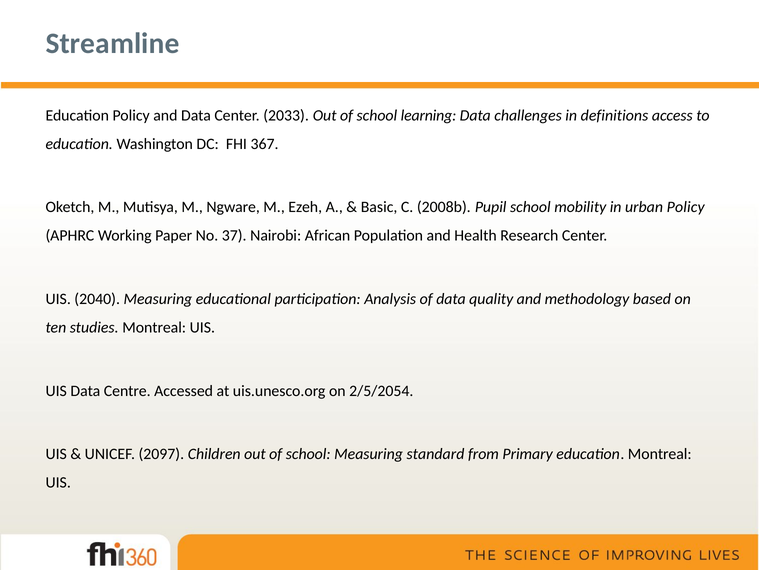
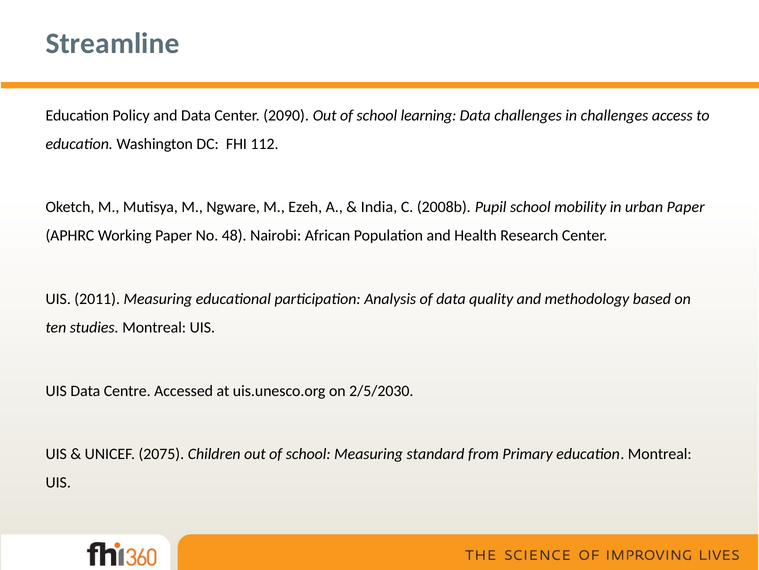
2033: 2033 -> 2090 (286, 115)
in definitions: definitions -> challenges (615, 115)
367: 367 -> 112 (265, 144)
Basic: Basic -> India (379, 207)
urban Policy: Policy -> Paper (686, 207)
37: 37 -> 48 (234, 235)
2040: 2040 -> 2011 (97, 299)
2/5/2054: 2/5/2054 -> 2/5/2030 (381, 390)
2097: 2097 -> 2075 (161, 454)
